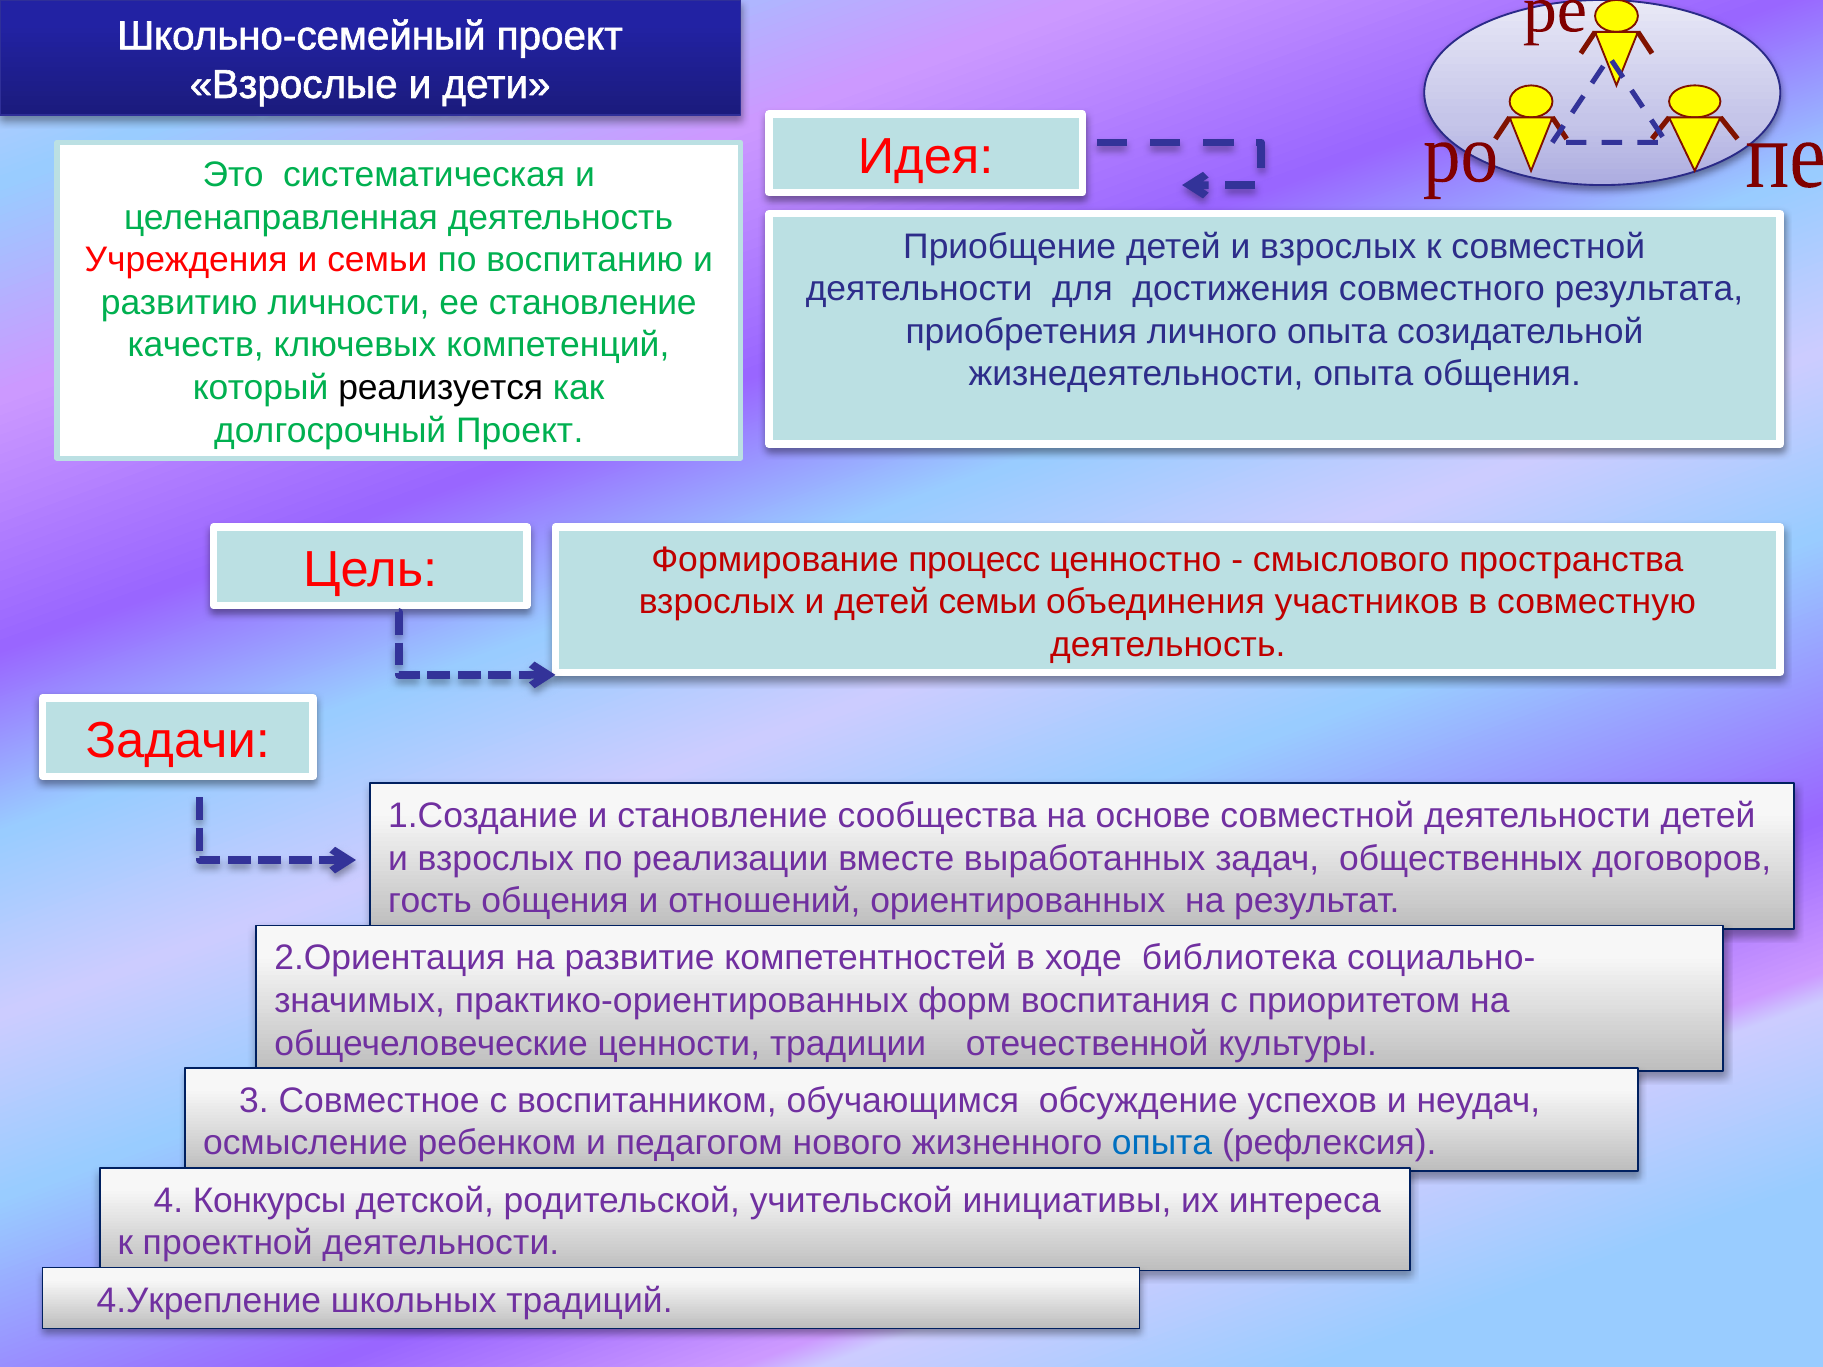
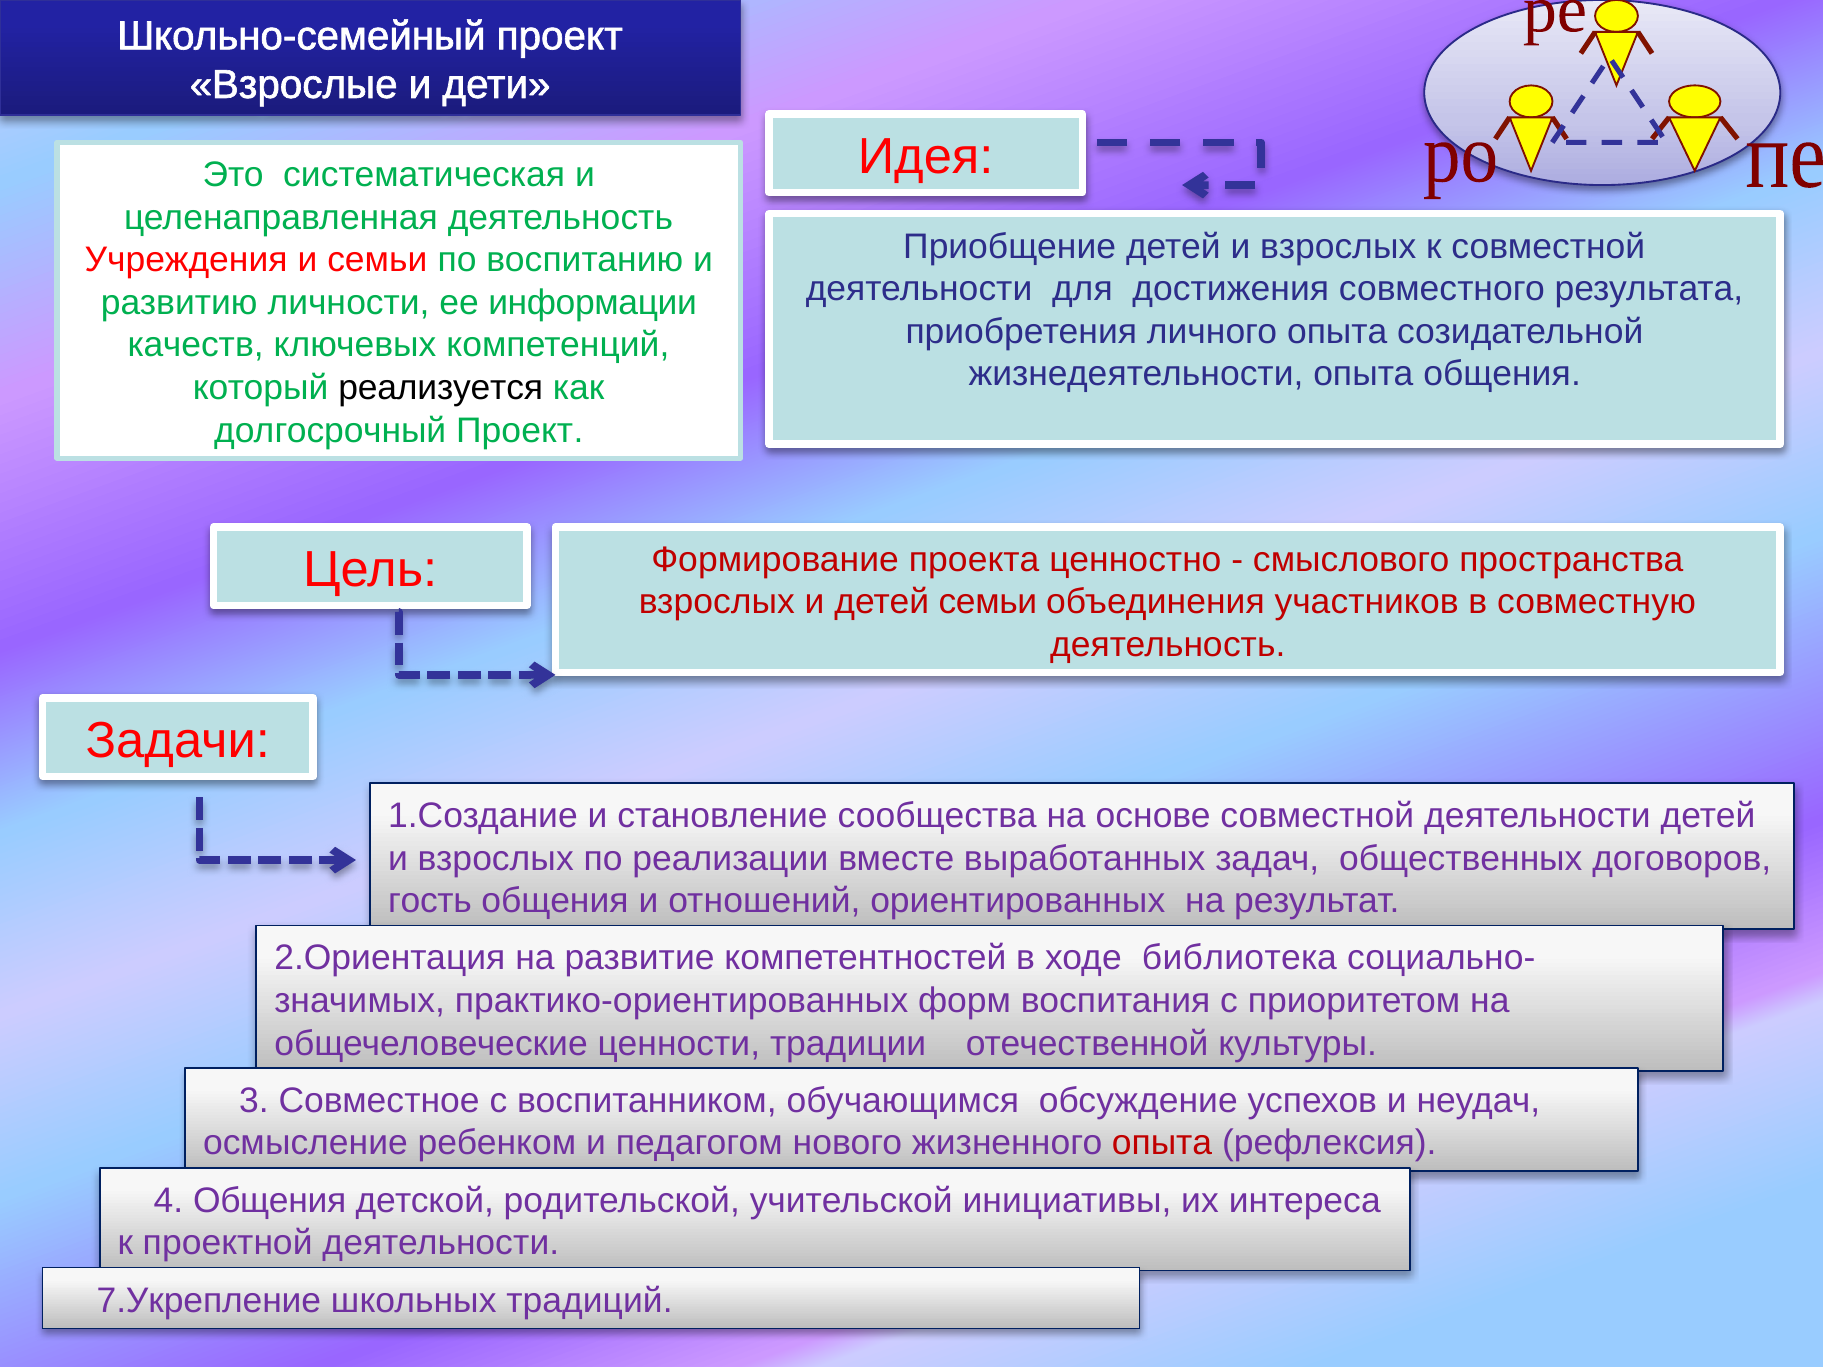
ее становление: становление -> информации (593, 303)
процесс: процесс -> проекта (974, 560)
опыта colour: blue -> red (1162, 1143)
4 Конкурсы: Конкурсы -> Общения (270, 1201)
4.Укрепление: 4.Укрепление -> 7.Укрепление (209, 1301)
